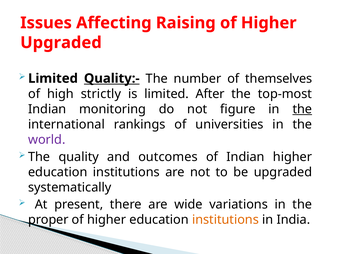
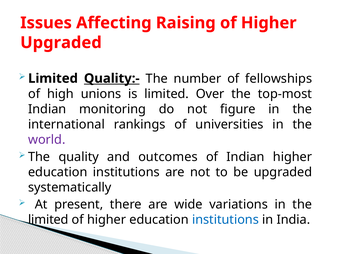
themselves: themselves -> fellowships (279, 78)
strictly: strictly -> unions (101, 94)
After: After -> Over (210, 94)
the underline: present -> none (302, 109)
proper: proper -> limited (48, 219)
institutions colour: orange -> blue (225, 219)
